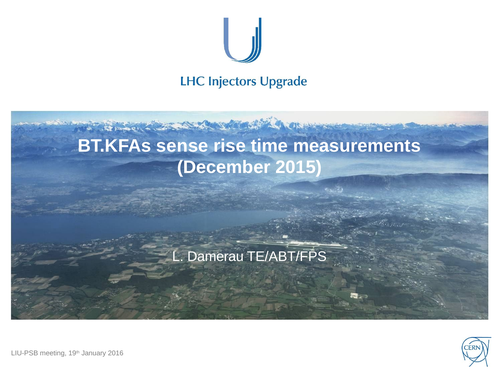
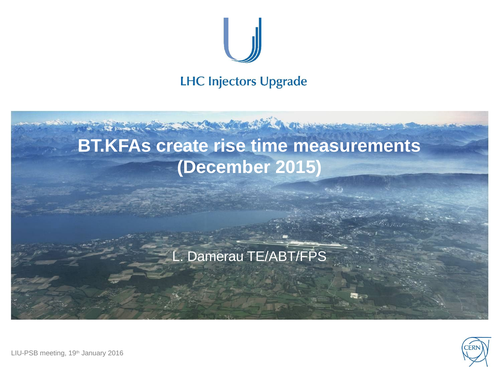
sense: sense -> create (182, 146)
